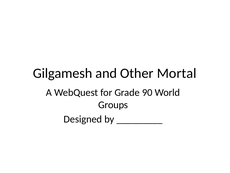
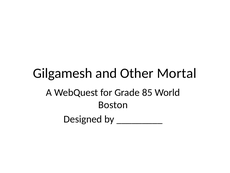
90: 90 -> 85 (147, 92)
Groups: Groups -> Boston (113, 105)
